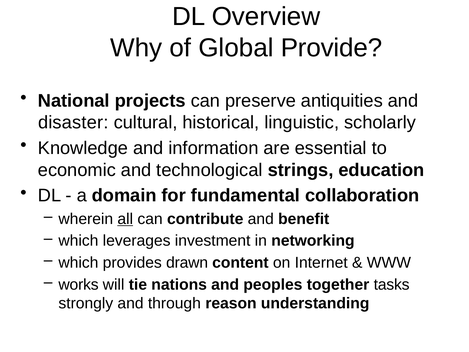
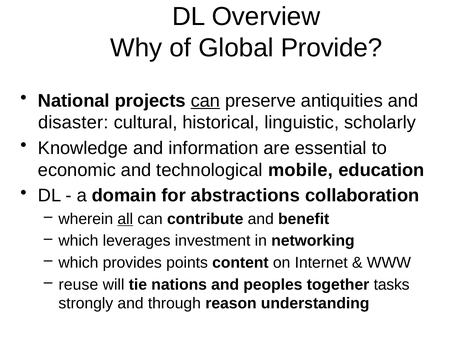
can underline: none -> present (205, 101)
strings: strings -> mobile (301, 170)
fundamental: fundamental -> abstractions (245, 195)
drawn: drawn -> points (187, 263)
works: works -> reuse (78, 284)
